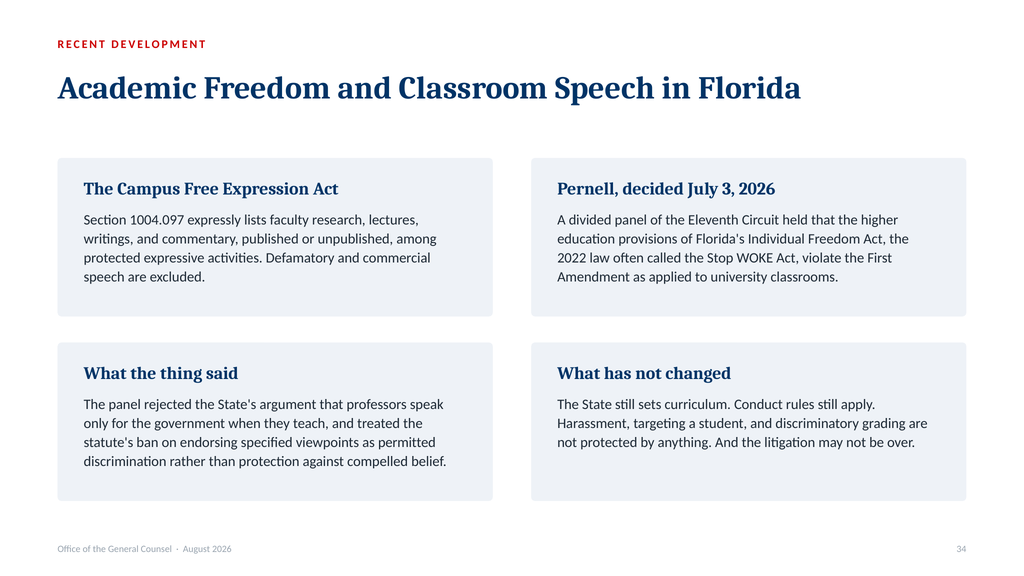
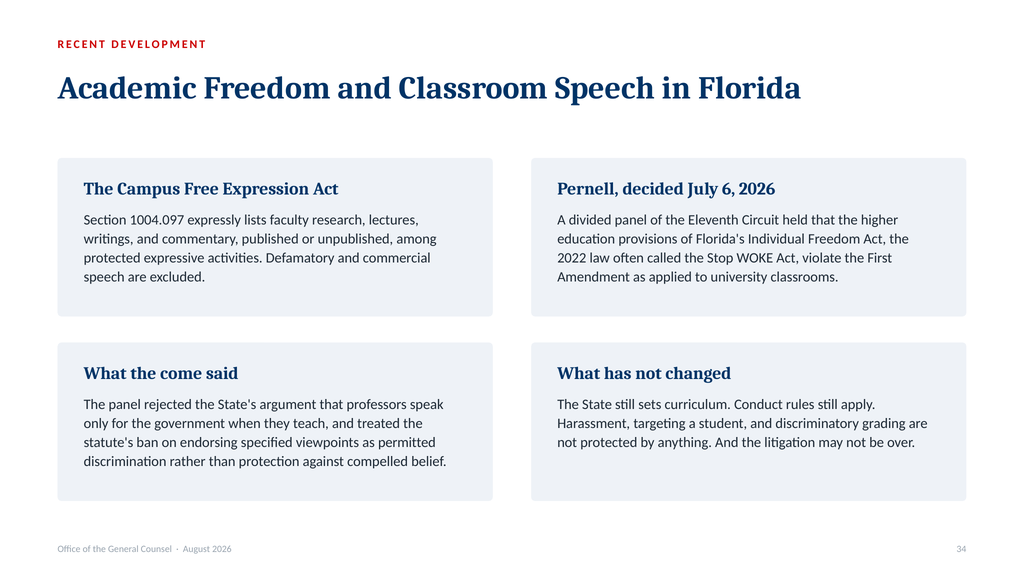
3: 3 -> 6 (729, 189)
thing: thing -> come (181, 374)
